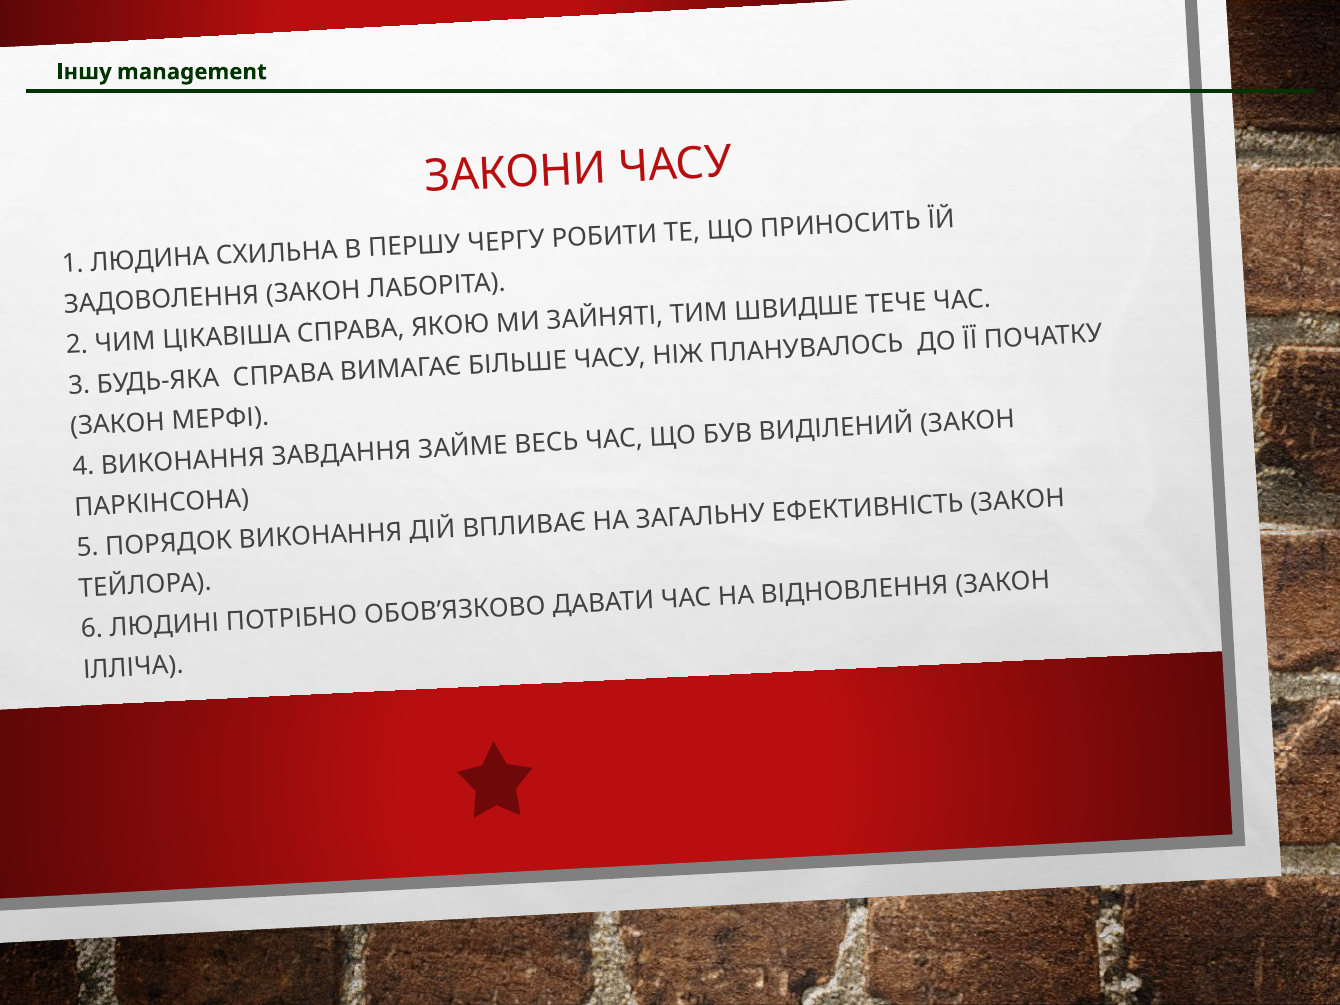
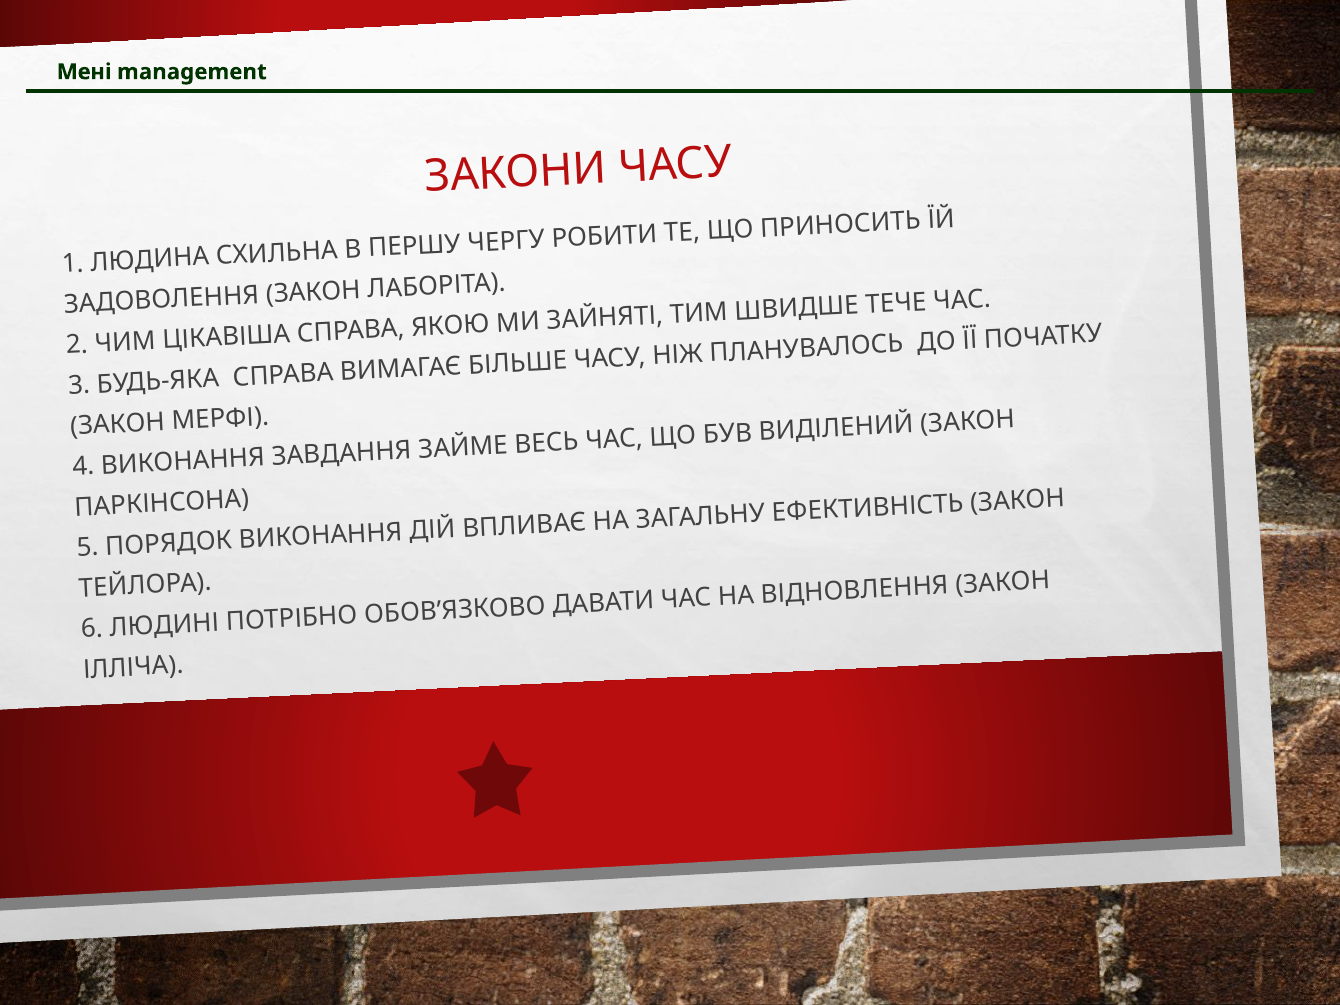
Іншу: Іншу -> Мені (84, 72)
